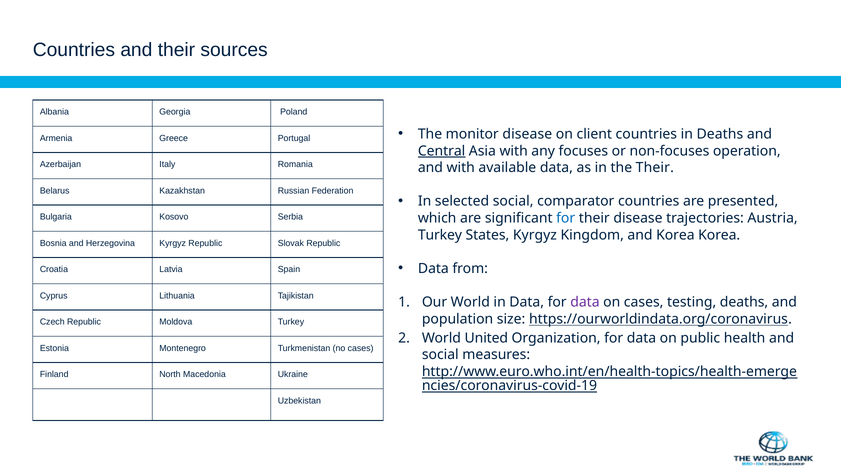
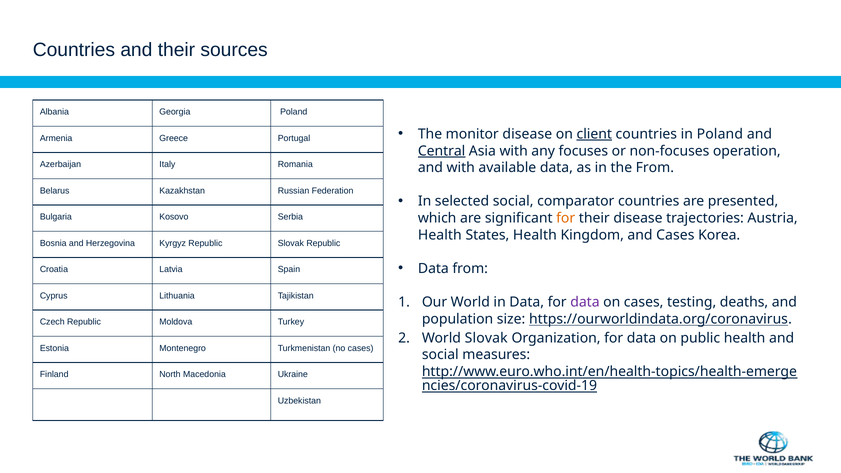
client underline: none -> present (594, 134)
in Deaths: Deaths -> Poland (720, 134)
the Their: Their -> From (655, 168)
for colour: blue -> orange (566, 218)
Turkey: Turkey -> Health (440, 235)
States Kyrgyz: Kyrgyz -> Health (535, 235)
and Korea: Korea -> Cases (675, 235)
World United: United -> Slovak (486, 338)
